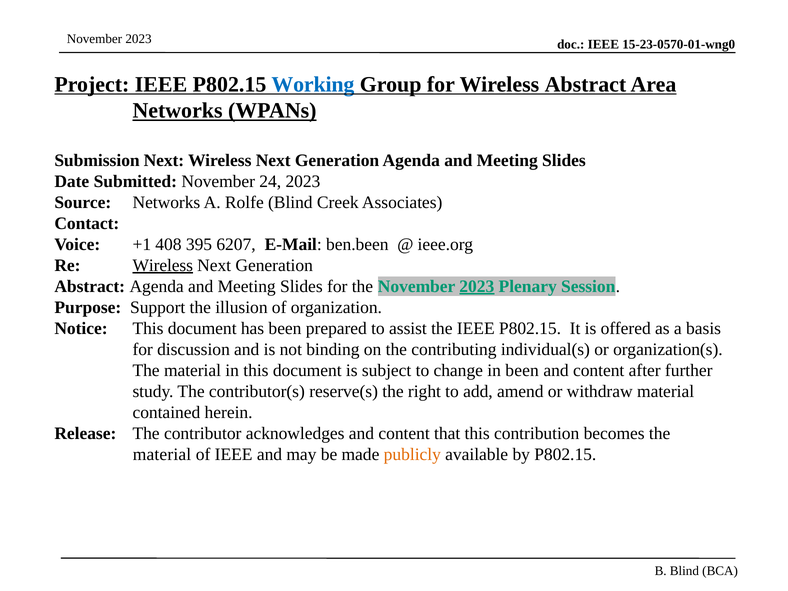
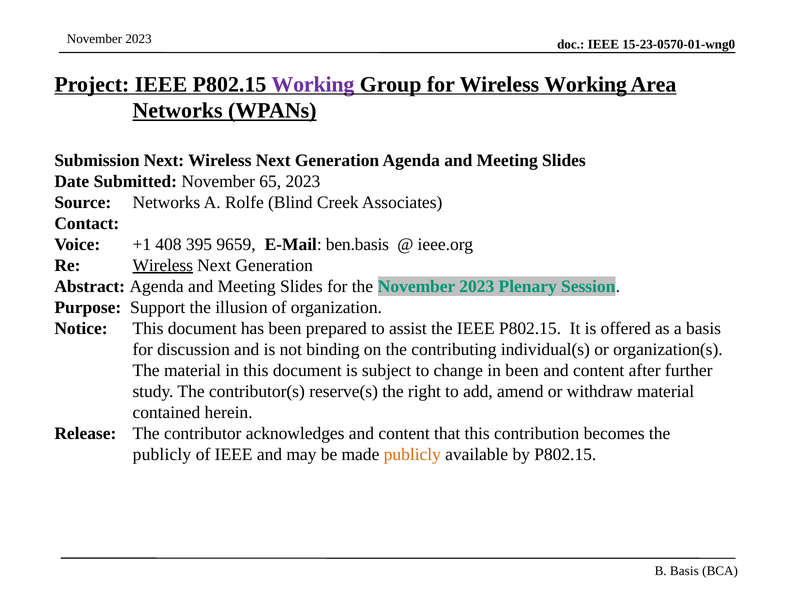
Working colour: blue -> purple (313, 84)
Wireless Abstract: Abstract -> Working (586, 84)
24: 24 -> 65 (270, 181)
6207: 6207 -> 9659 (236, 244)
ben.been: ben.been -> ben.basis (357, 244)
2023 underline: present -> none (477, 286)
material: material -> publicly (162, 454)
Blind: Blind -> Basis (684, 571)
